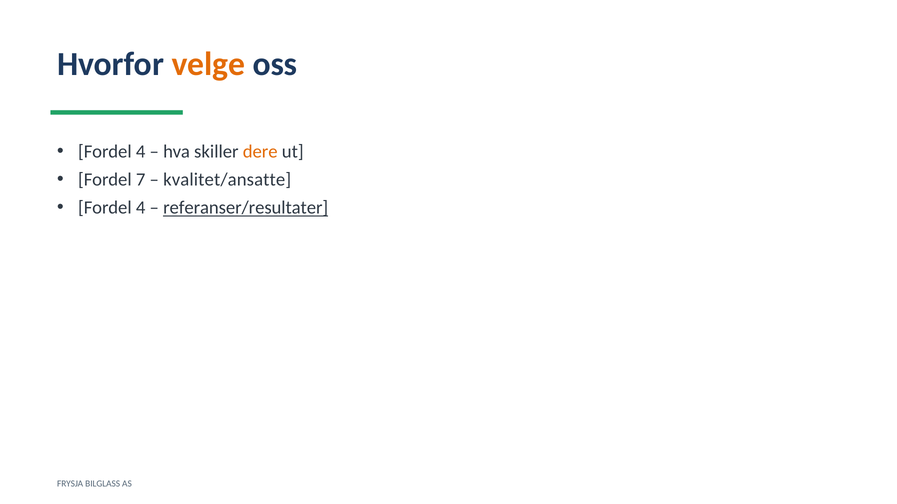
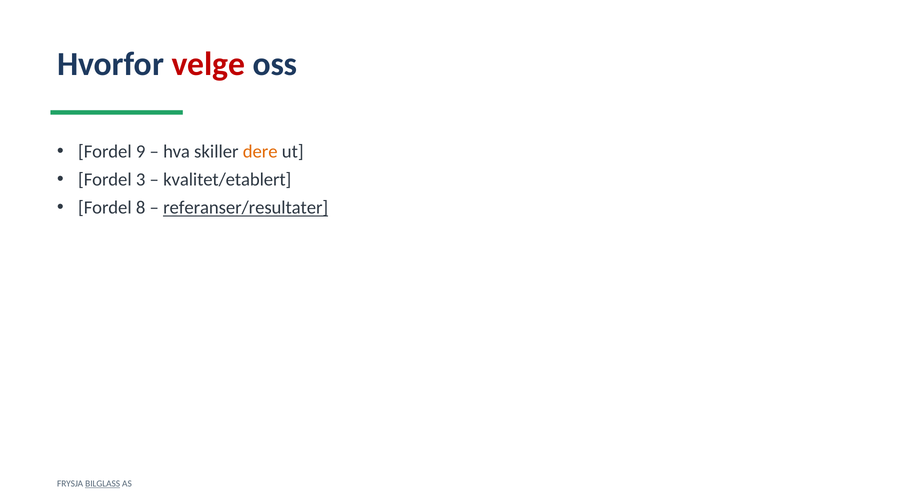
velge colour: orange -> red (208, 64)
4: 4 -> 9 (141, 152)
7: 7 -> 3 (141, 180)
kvalitet/ansatte: kvalitet/ansatte -> kvalitet/etablert (227, 180)
4: 4 -> 8 (141, 208)
BILGLASS underline: none -> present (103, 484)
